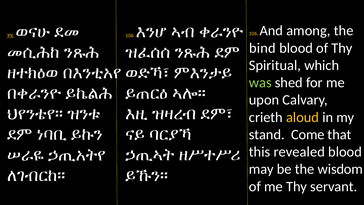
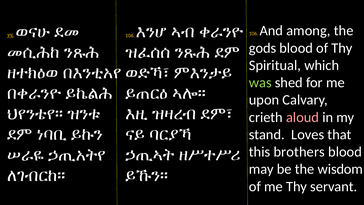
bind: bind -> gods (263, 48)
aloud colour: yellow -> pink (303, 117)
Come: Come -> Loves (308, 134)
revealed: revealed -> brothers (299, 152)
